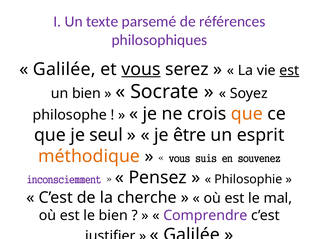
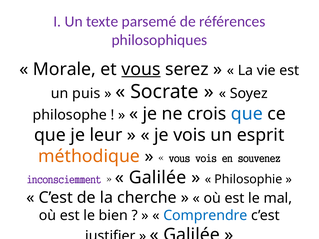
Galilée: Galilée -> Morale (64, 69)
est underline: present -> none (289, 70)
un bien: bien -> puis (86, 93)
que colour: orange -> blue (247, 114)
seul: seul -> leur (106, 135)
je être: être -> vois (190, 135)
vous suis: suis -> vois (206, 159)
Pensez: Pensez -> Galilée (158, 178)
Comprendre colour: purple -> blue (205, 216)
